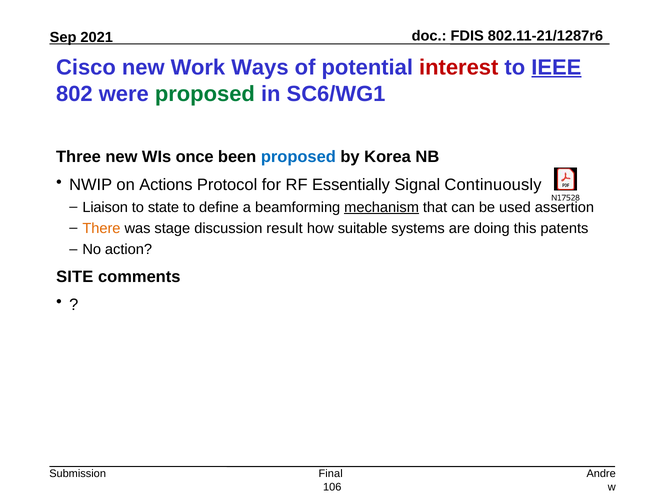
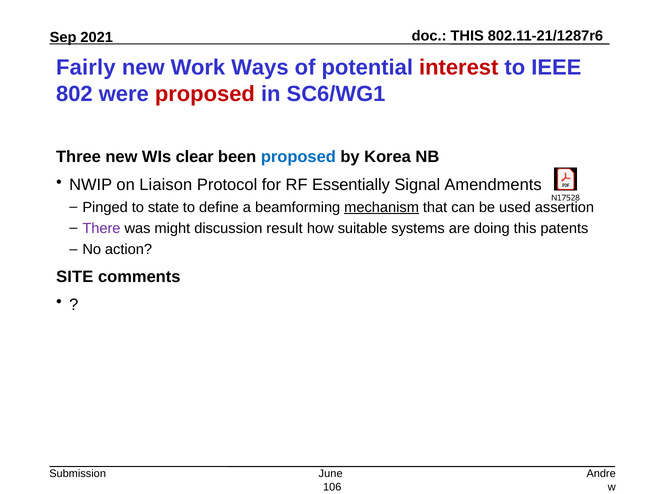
FDIS: FDIS -> THIS (467, 36)
Cisco: Cisco -> Fairly (86, 67)
IEEE underline: present -> none (556, 67)
proposed colour: green -> red (205, 94)
once: once -> clear (195, 157)
Actions: Actions -> Liaison (166, 185)
Continuously: Continuously -> Amendments (493, 185)
Liaison: Liaison -> Pinged (105, 207)
There colour: orange -> purple (101, 229)
stage: stage -> might (172, 229)
Final: Final -> June (331, 474)
